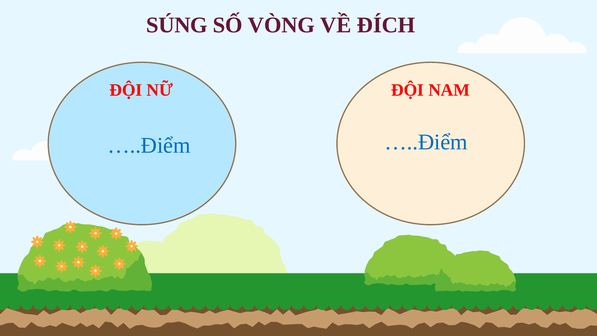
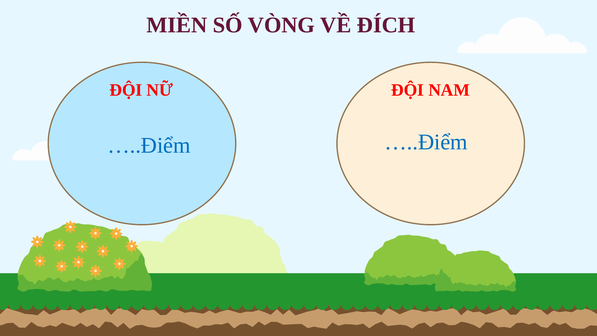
SÚNG: SÚNG -> MIỀN (177, 25)
